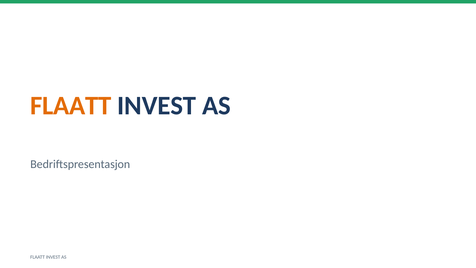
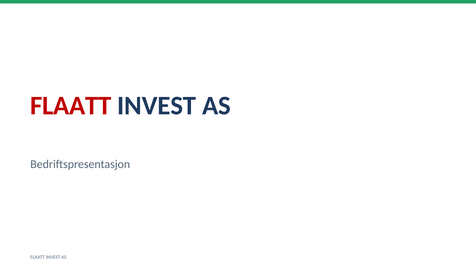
FLAATT colour: orange -> red (71, 106)
